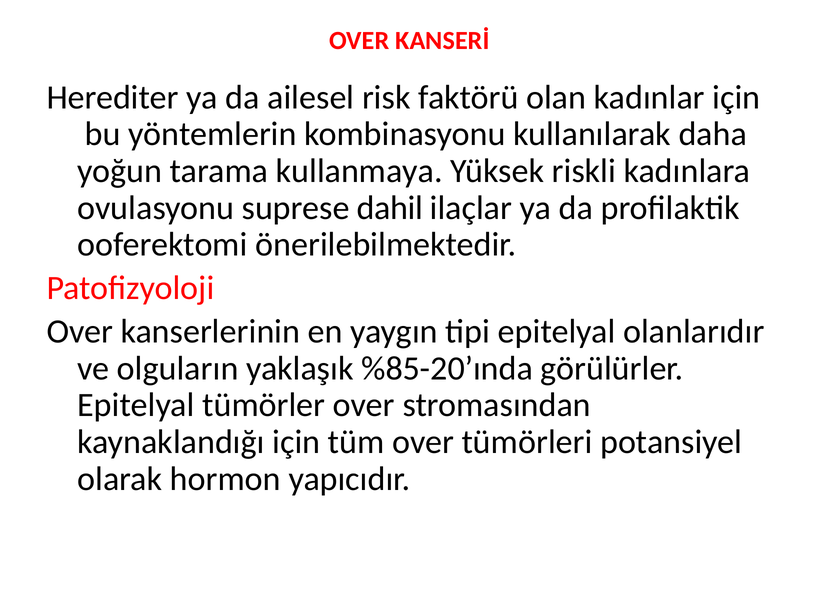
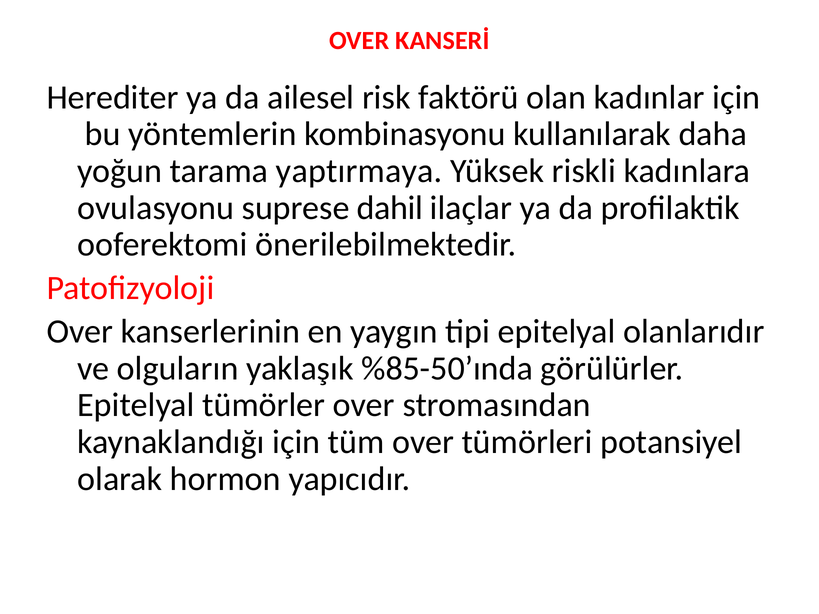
kullanmaya: kullanmaya -> yaptırmaya (359, 171)
%85-20’ında: %85-20’ında -> %85-50’ında (447, 368)
